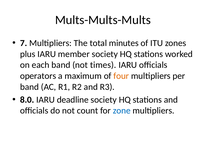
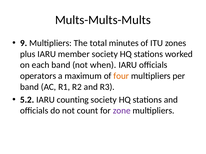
7: 7 -> 9 (24, 43)
times: times -> when (103, 65)
8.0: 8.0 -> 5.2 (27, 100)
deadline: deadline -> counting (73, 100)
zone colour: blue -> purple (122, 111)
